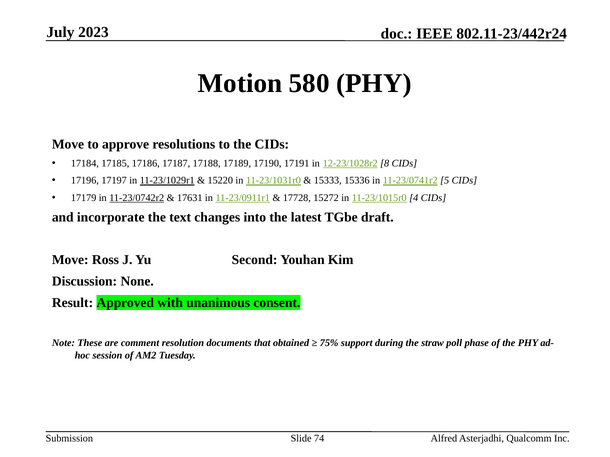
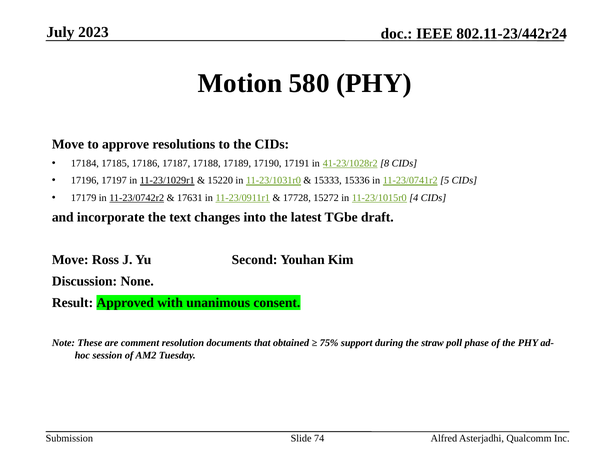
12-23/1028r2: 12-23/1028r2 -> 41-23/1028r2 (350, 163)
